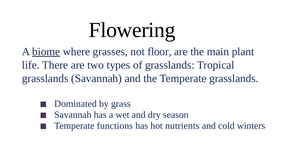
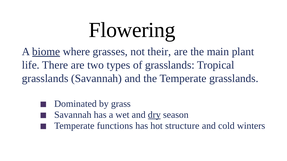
floor: floor -> their (159, 52)
dry underline: none -> present (154, 115)
nutrients: nutrients -> structure (182, 126)
